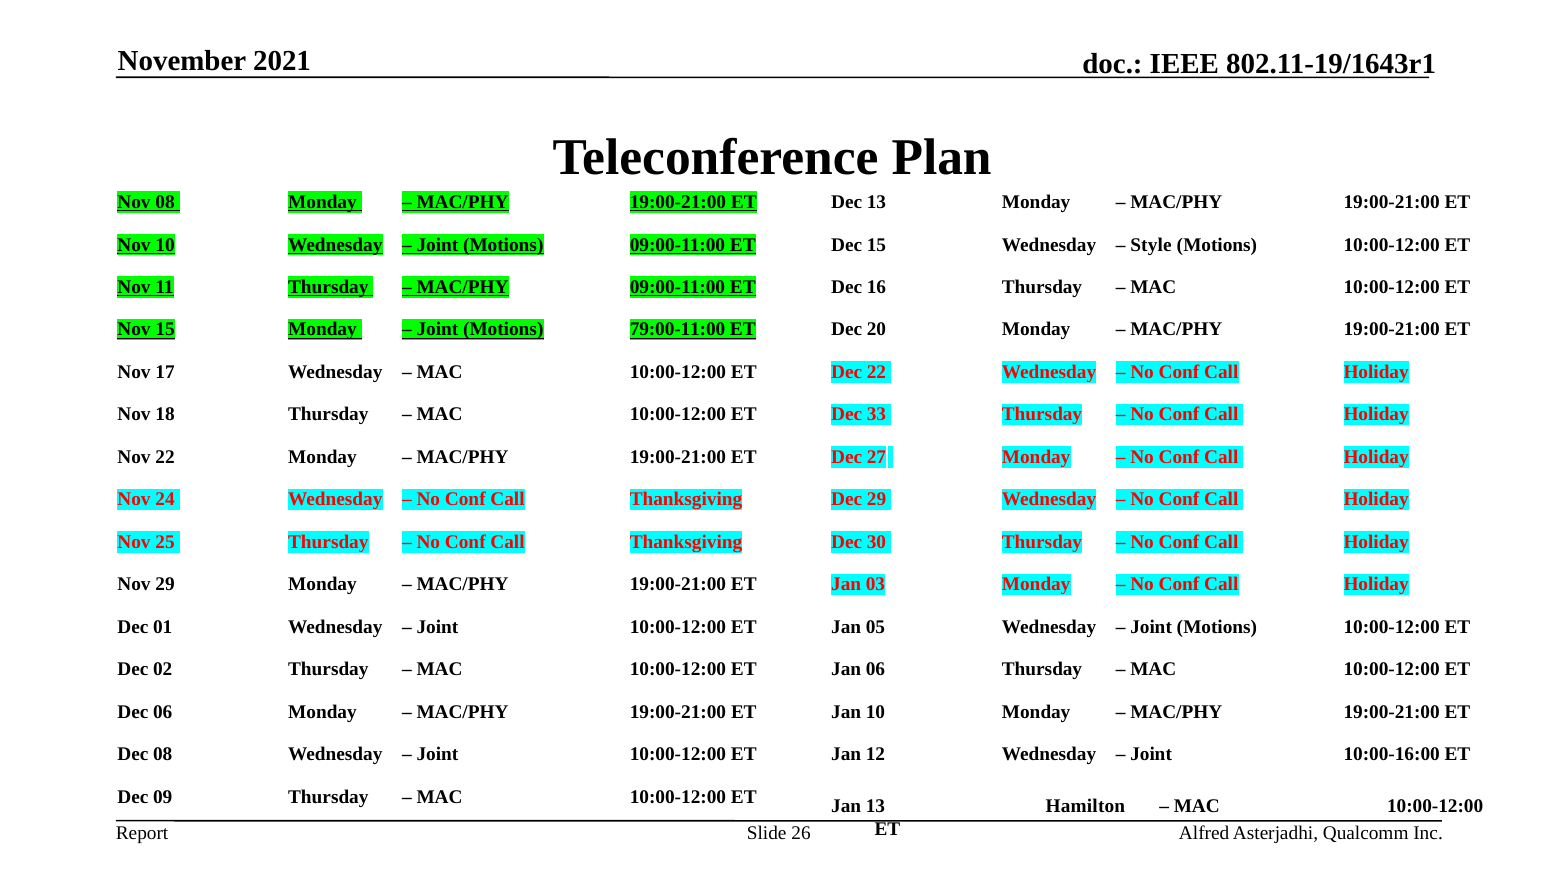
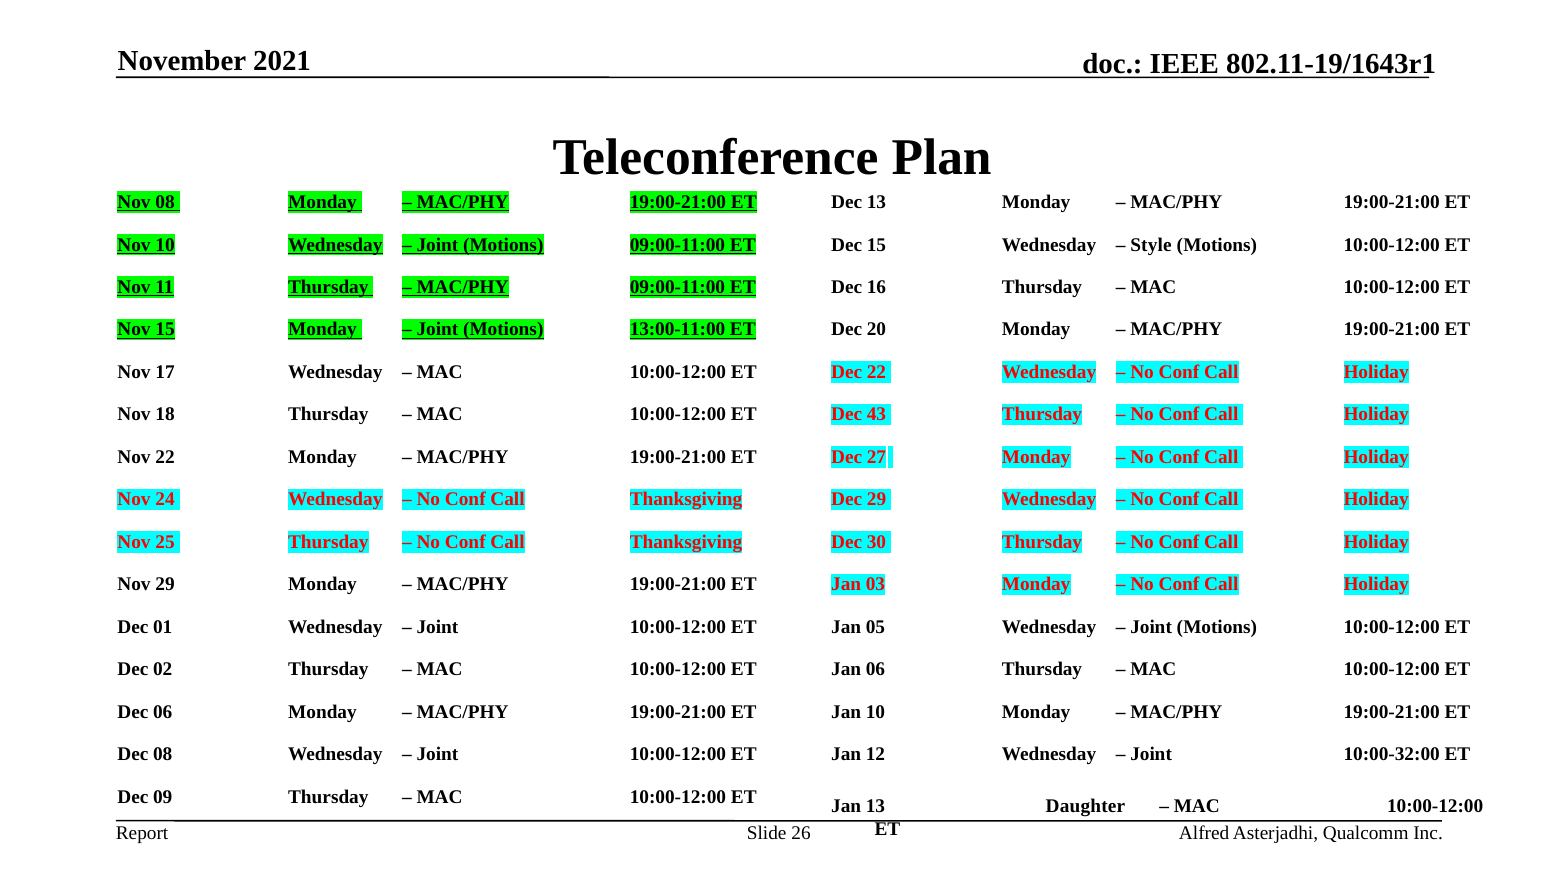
79:00-11:00: 79:00-11:00 -> 13:00-11:00 (678, 330)
33: 33 -> 43 (876, 415)
10:00-16:00: 10:00-16:00 -> 10:00-32:00 (1392, 754)
Hamilton: Hamilton -> Daughter (1085, 806)
